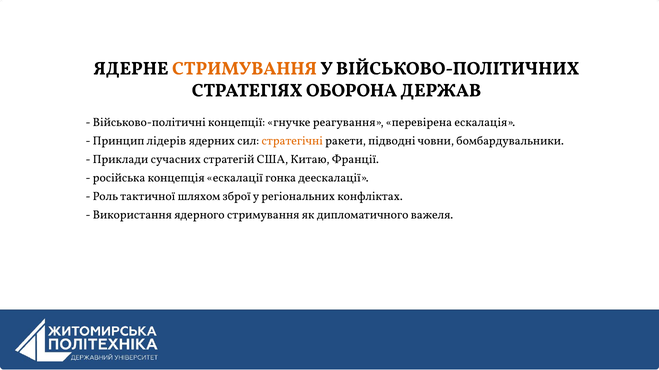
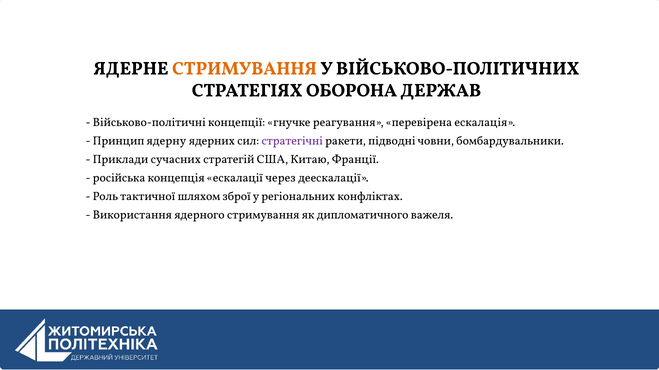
лідерів: лідерів -> ядерну (166, 141)
стратегічні colour: orange -> purple (292, 141)
гонка: гонка -> через (281, 178)
